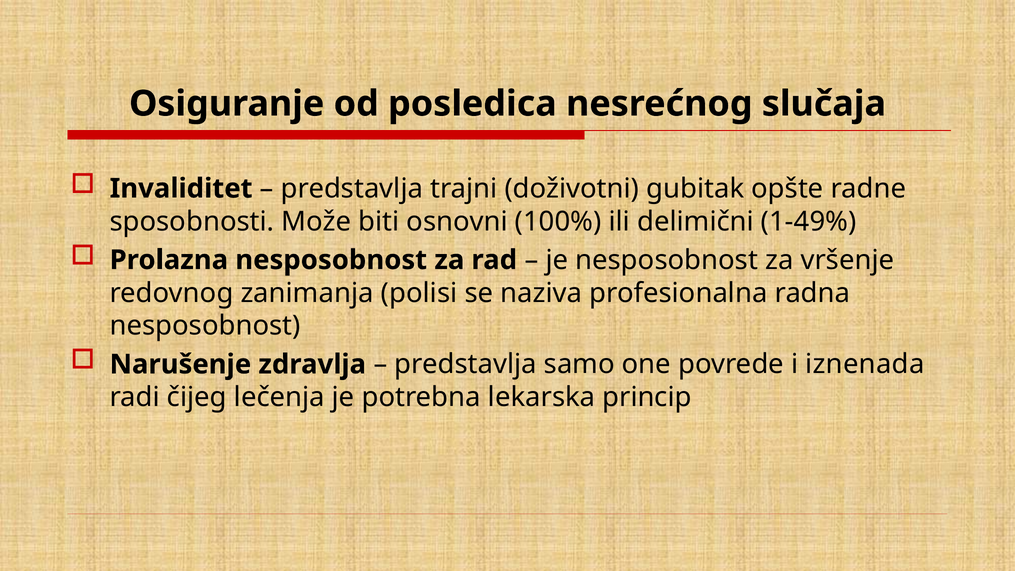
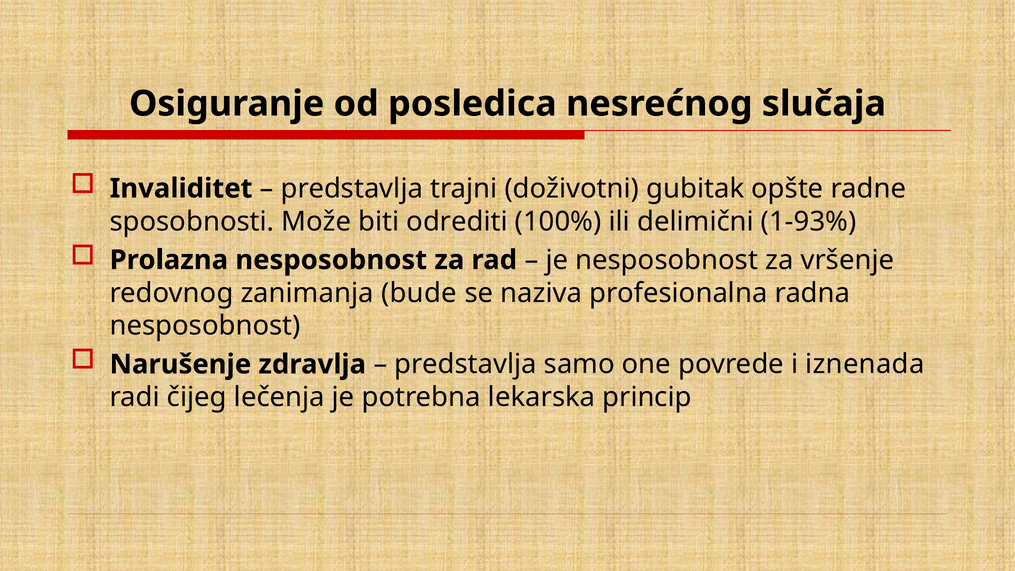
osnovni: osnovni -> odrediti (457, 221)
1-49%: 1-49% -> 1-93% (809, 221)
polisi: polisi -> bude (419, 293)
